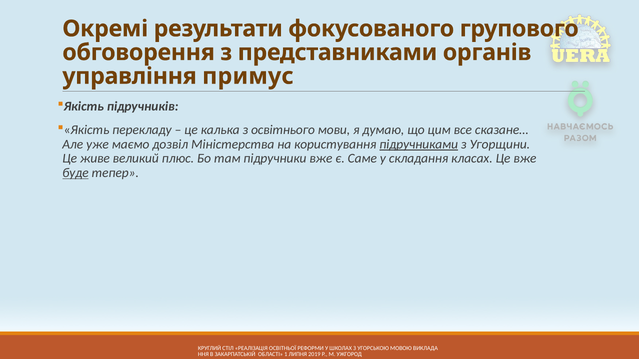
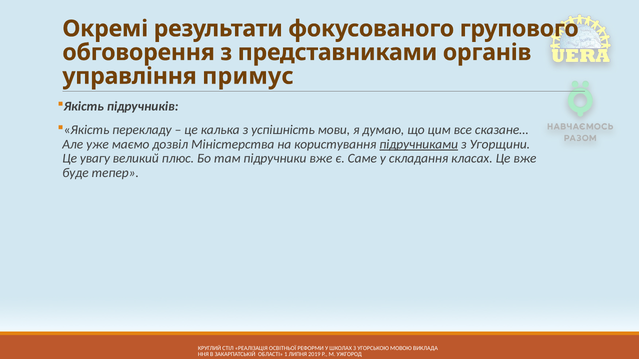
освітнього: освітнього -> успішність (283, 130)
живе: живе -> увагу (95, 159)
буде underline: present -> none (75, 173)
